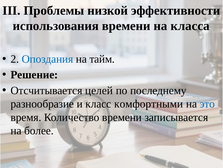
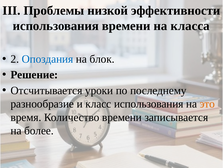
тайм: тайм -> блок (102, 59)
целей: целей -> уроки (99, 90)
класс комфортными: комфортными -> использования (149, 103)
это colour: blue -> orange (207, 103)
